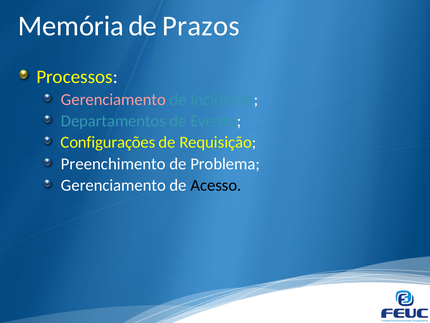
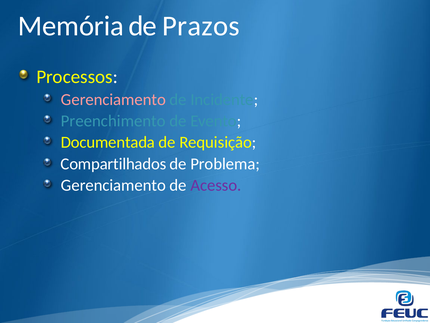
Departamentos: Departamentos -> Preenchimento (113, 121)
Configurações: Configurações -> Documentada (108, 142)
Preenchimento: Preenchimento -> Compartilhados (113, 164)
Acesso colour: black -> purple (216, 185)
